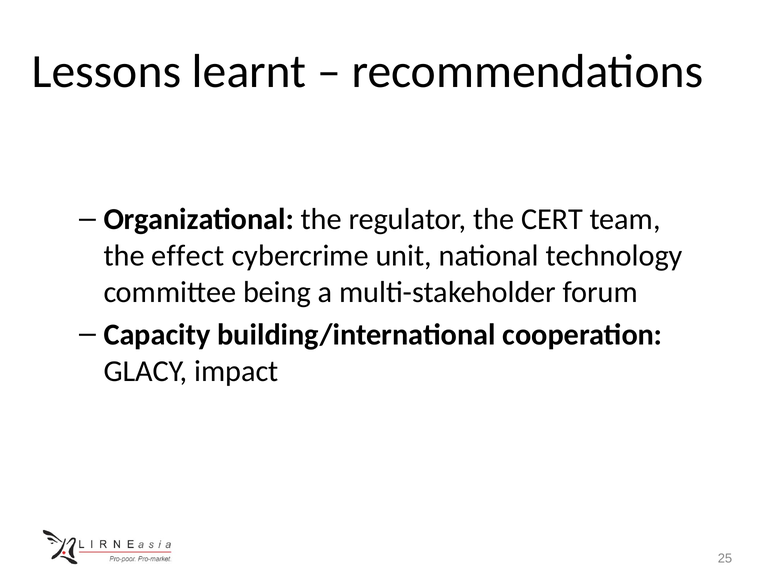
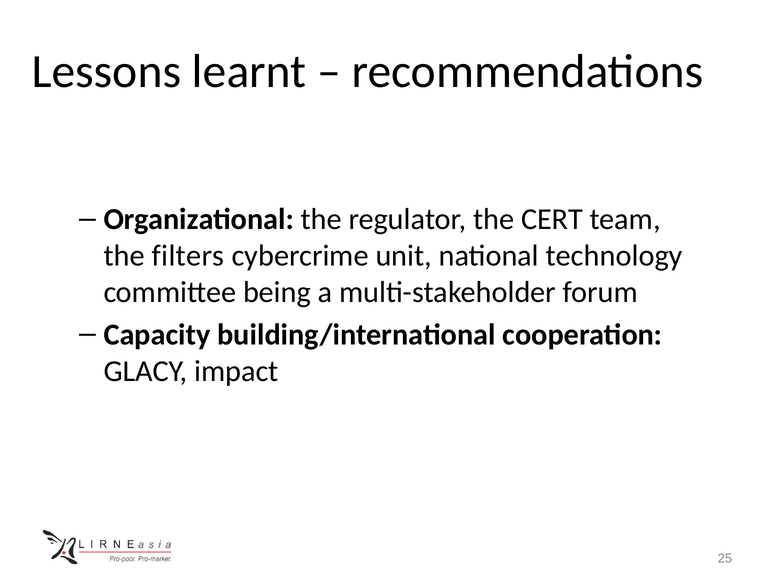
effect: effect -> filters (188, 255)
